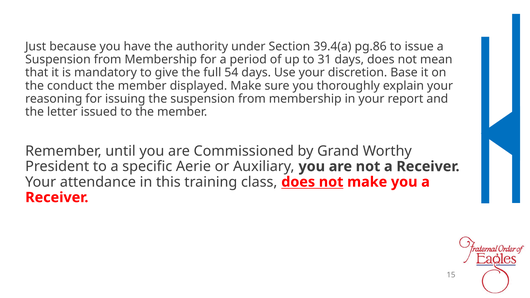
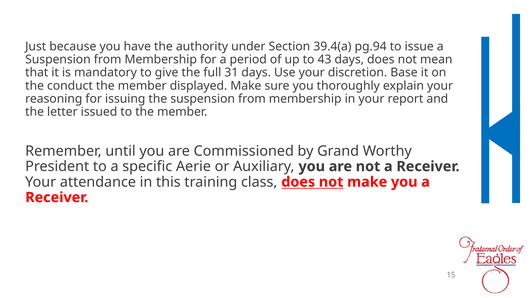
pg.86: pg.86 -> pg.94 (371, 46)
31: 31 -> 43 (324, 59)
54: 54 -> 31 (231, 73)
